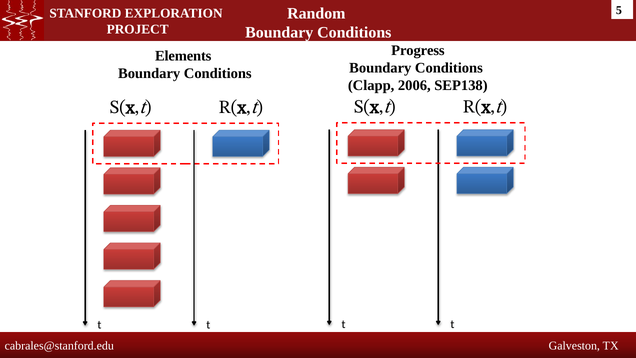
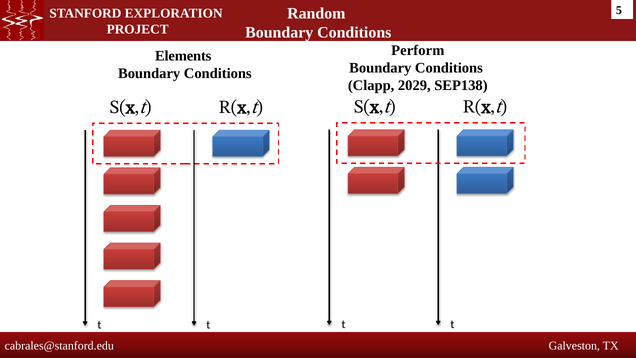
Progress: Progress -> Perform (418, 51)
2006: 2006 -> 2029 (414, 86)
